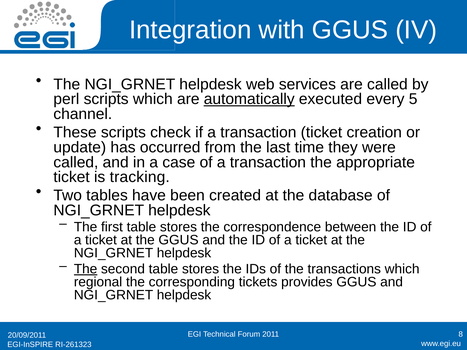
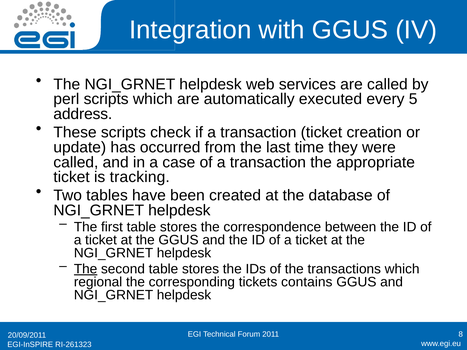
automatically underline: present -> none (249, 99)
channel: channel -> address (83, 114)
provides: provides -> contains (307, 282)
